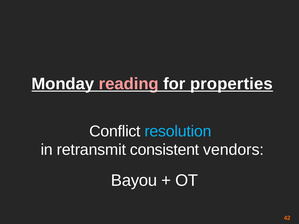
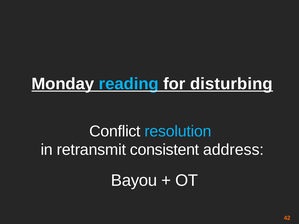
reading colour: pink -> light blue (129, 84)
properties: properties -> disturbing (231, 84)
vendors: vendors -> address (234, 150)
